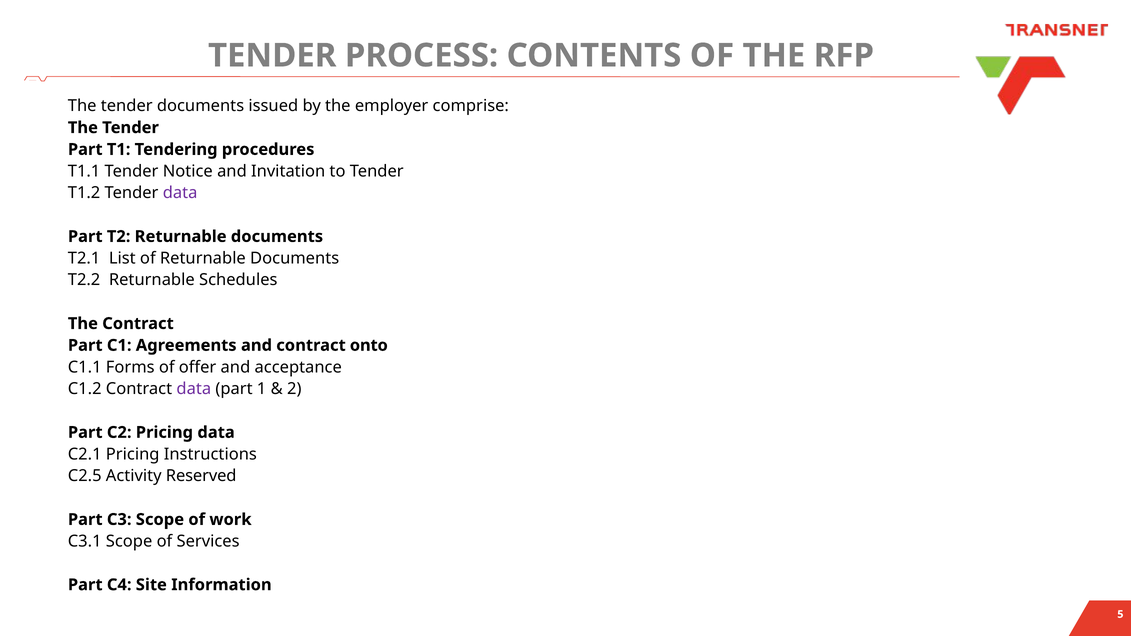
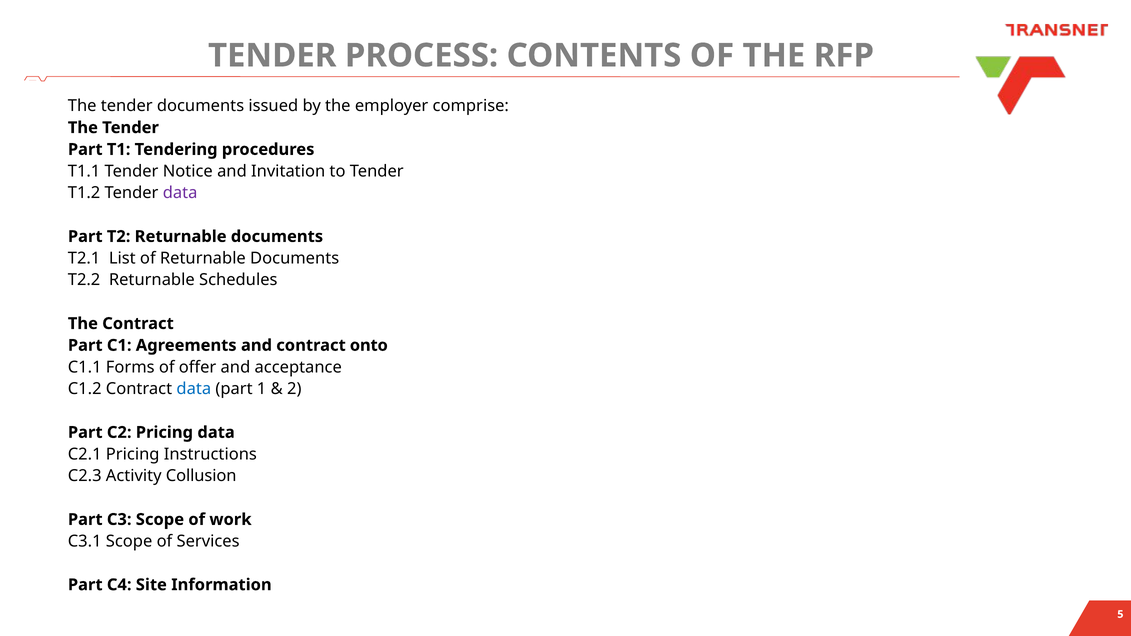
data colour: purple -> blue (194, 389)
C2.5: C2.5 -> C2.3 (85, 476)
Reserved: Reserved -> Collusion (201, 476)
